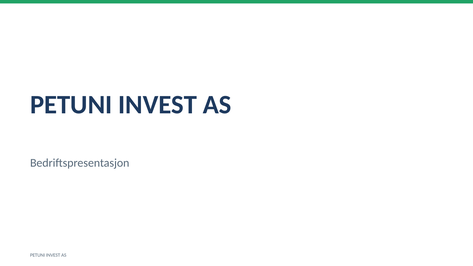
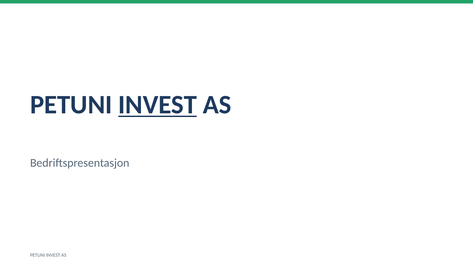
INVEST underline: none -> present (158, 105)
